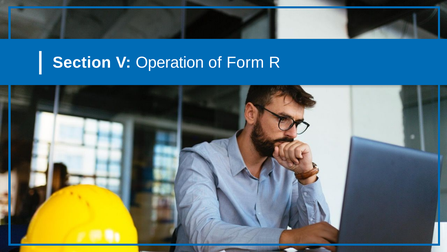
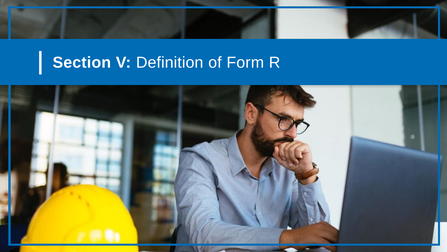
Operation: Operation -> Definition (170, 62)
